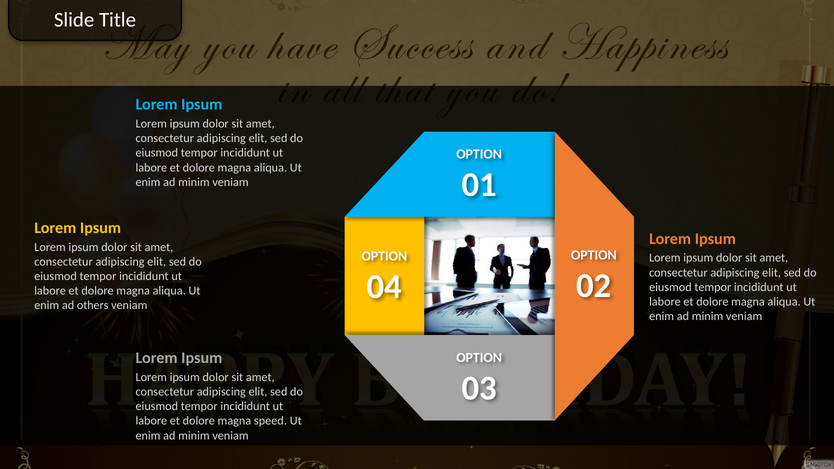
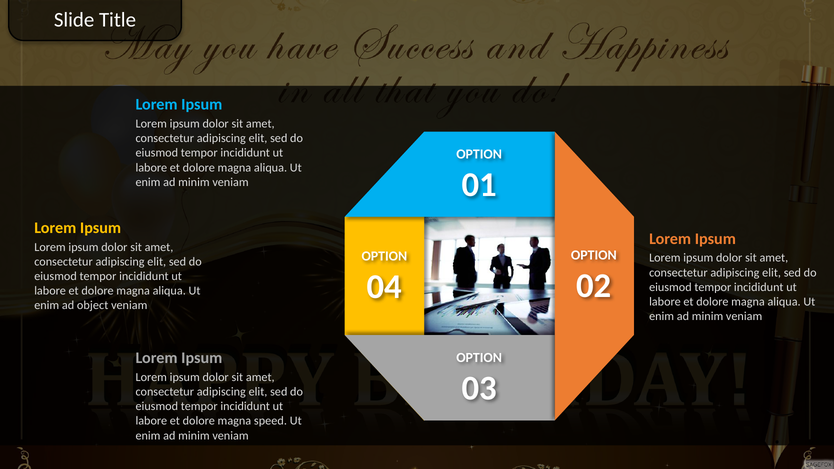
others: others -> object (93, 306)
